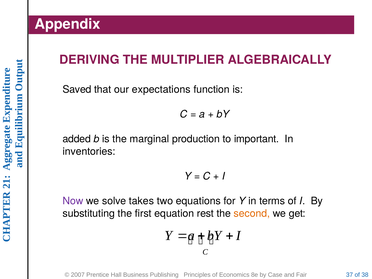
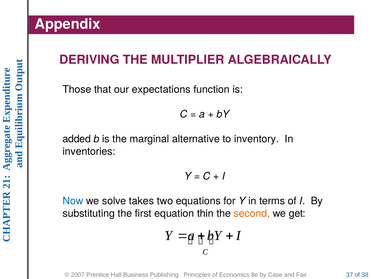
Saved: Saved -> Those (77, 89)
production: production -> alternative (196, 139)
important: important -> inventory (256, 139)
Now colour: purple -> blue (73, 201)
rest: rest -> thin (205, 213)
